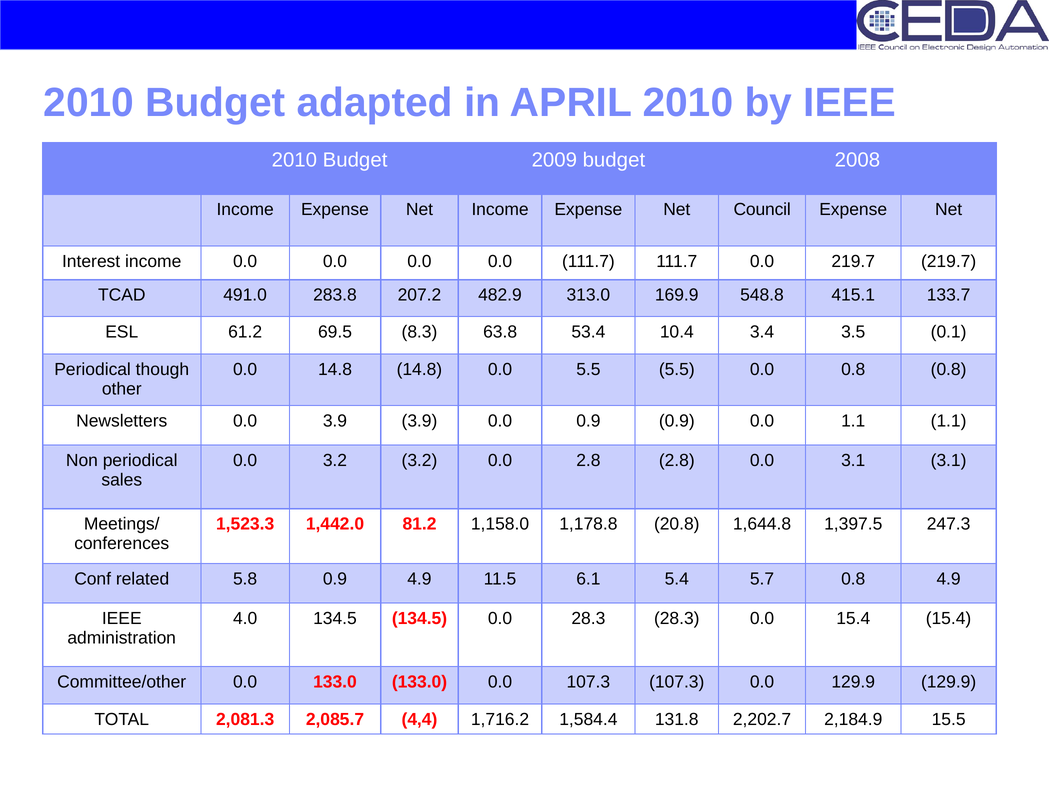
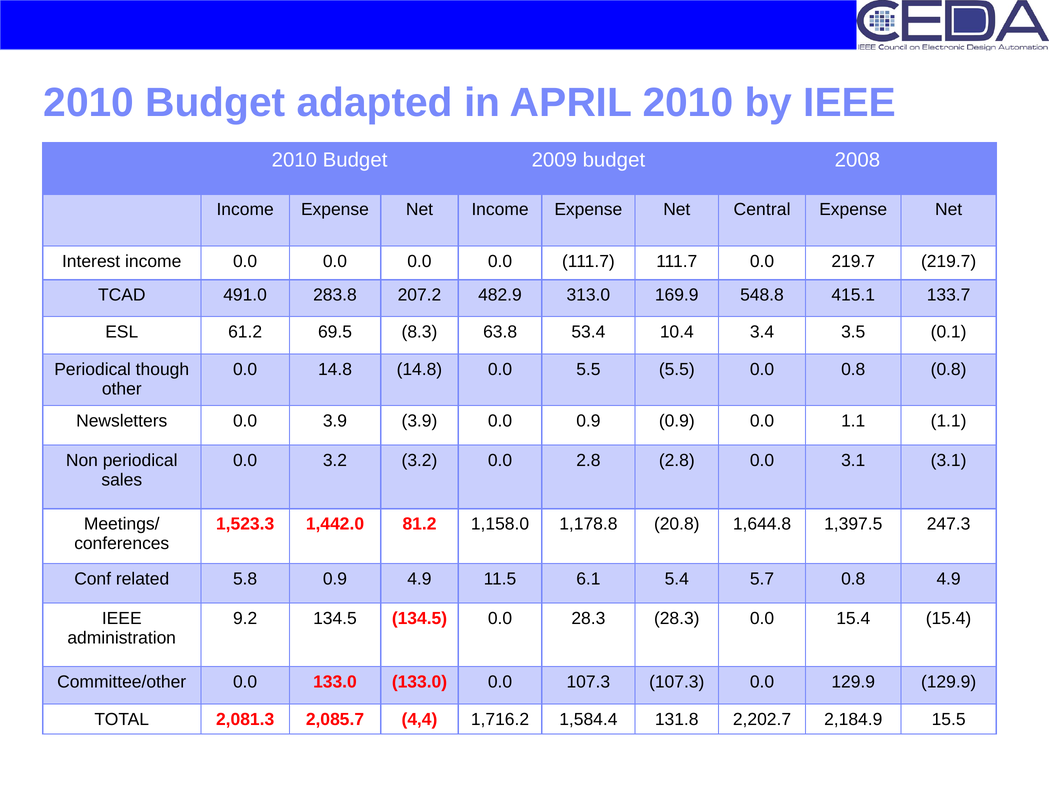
Council: Council -> Central (762, 210)
4.0: 4.0 -> 9.2 (245, 618)
